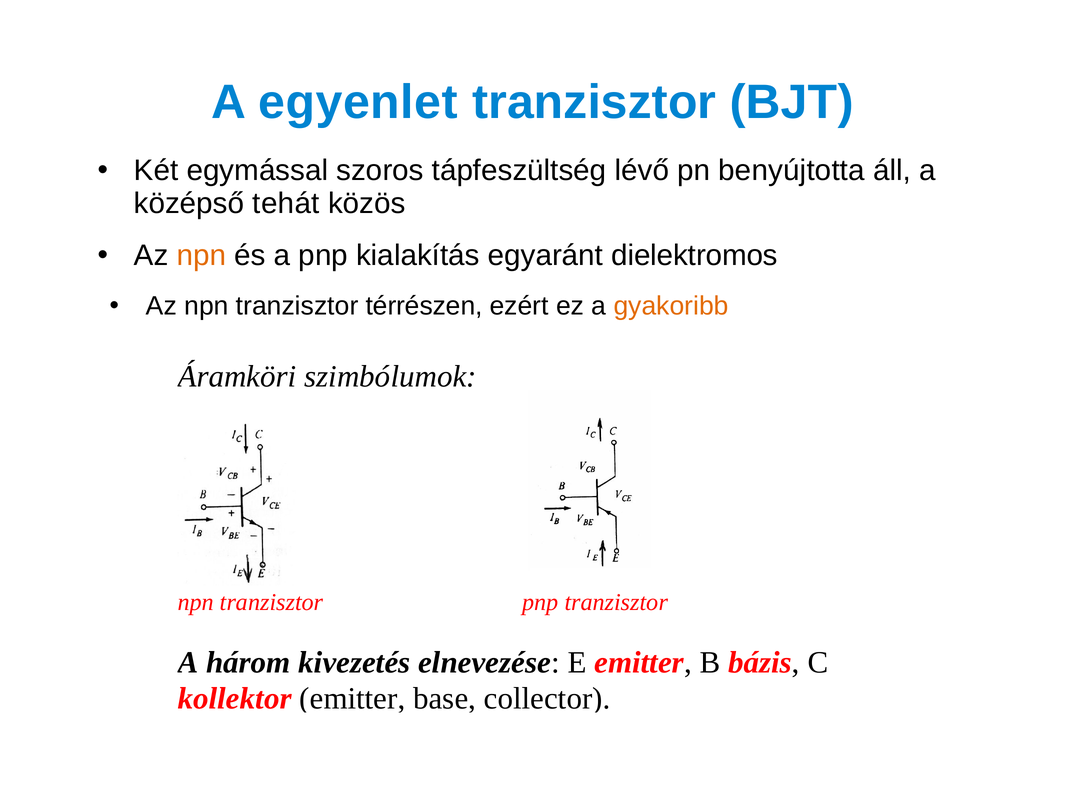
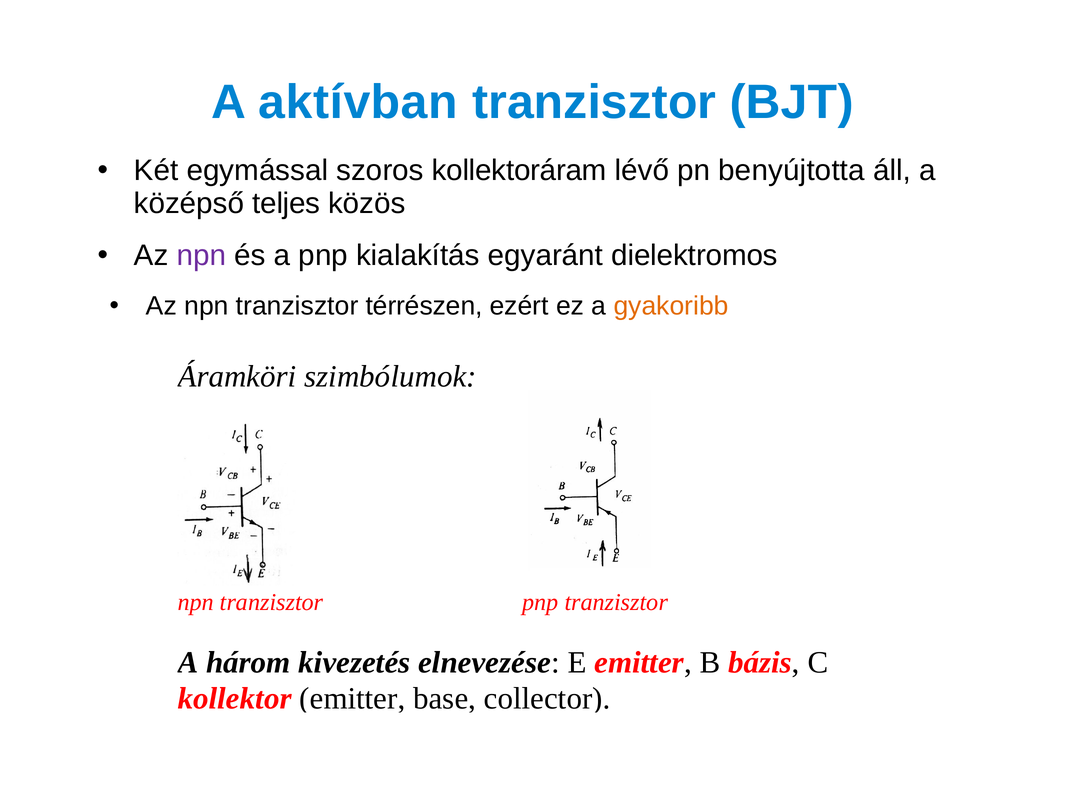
egyenlet: egyenlet -> aktívban (358, 102)
tápfeszültség: tápfeszültség -> kollektoráram (519, 170)
tehát: tehát -> teljes (286, 203)
npn colour: orange -> purple (201, 256)
